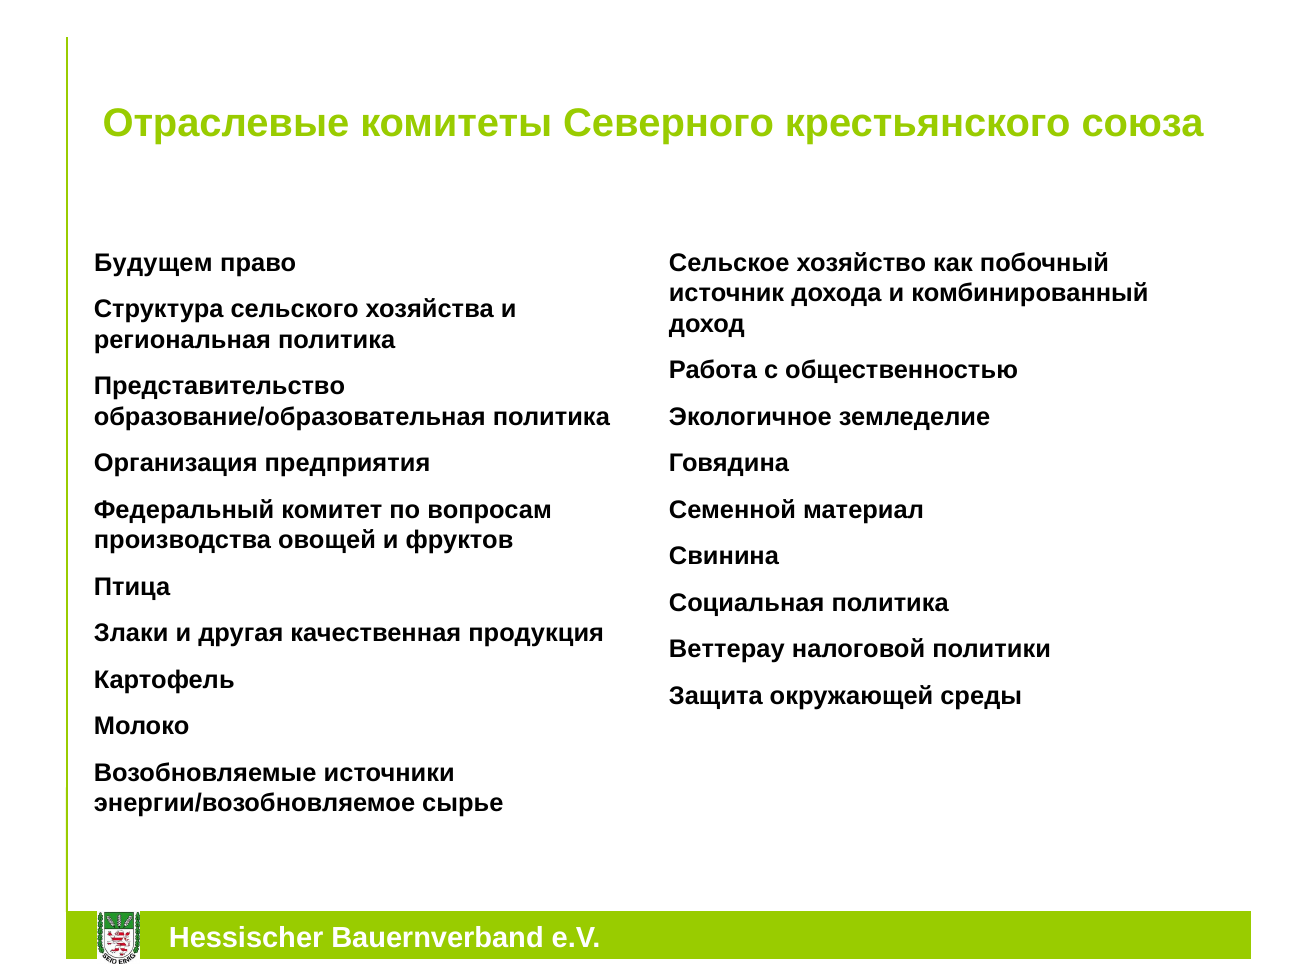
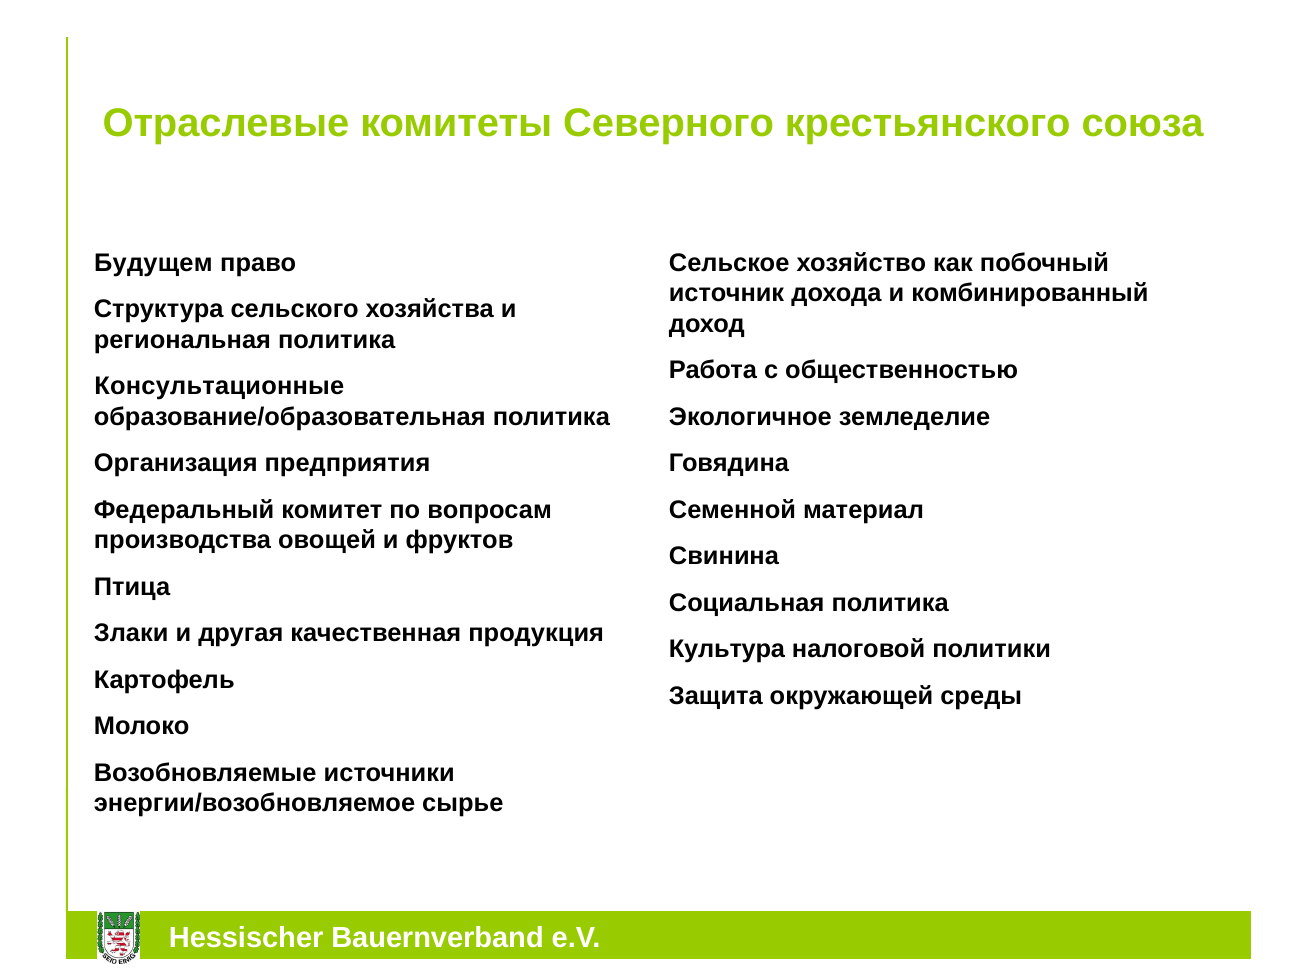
Представительство: Представительство -> Консультационные (219, 386)
Веттерау: Веттерау -> Культура (727, 649)
